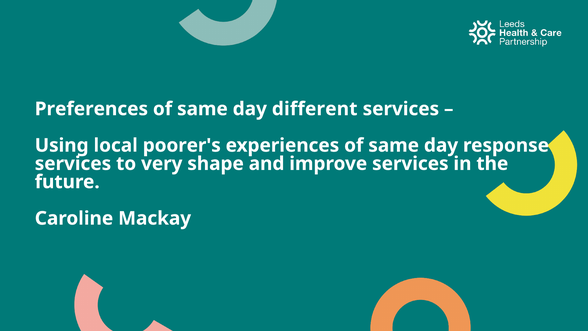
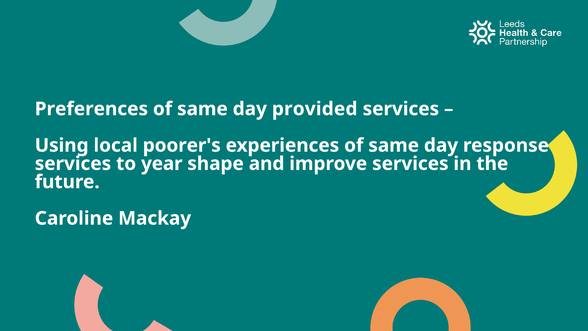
different: different -> provided (315, 109)
very: very -> year (162, 164)
